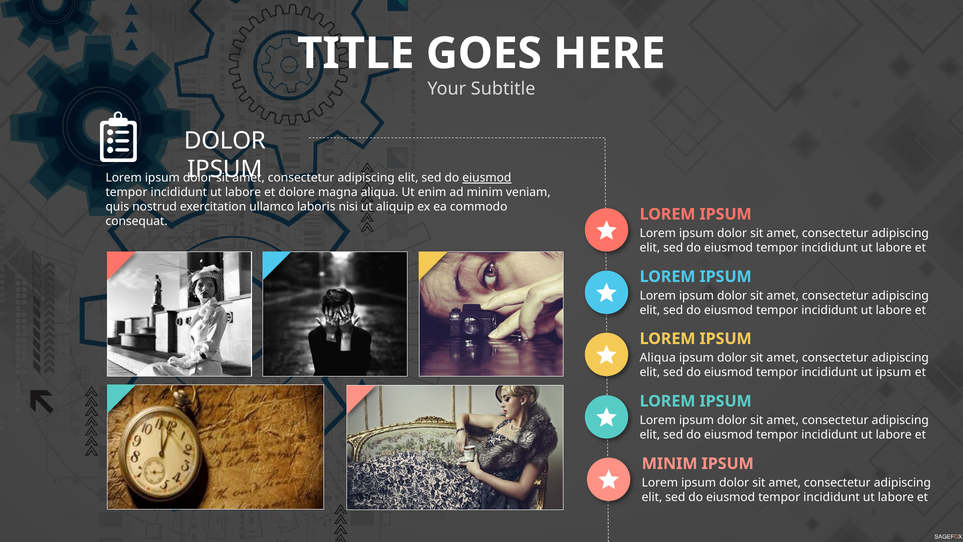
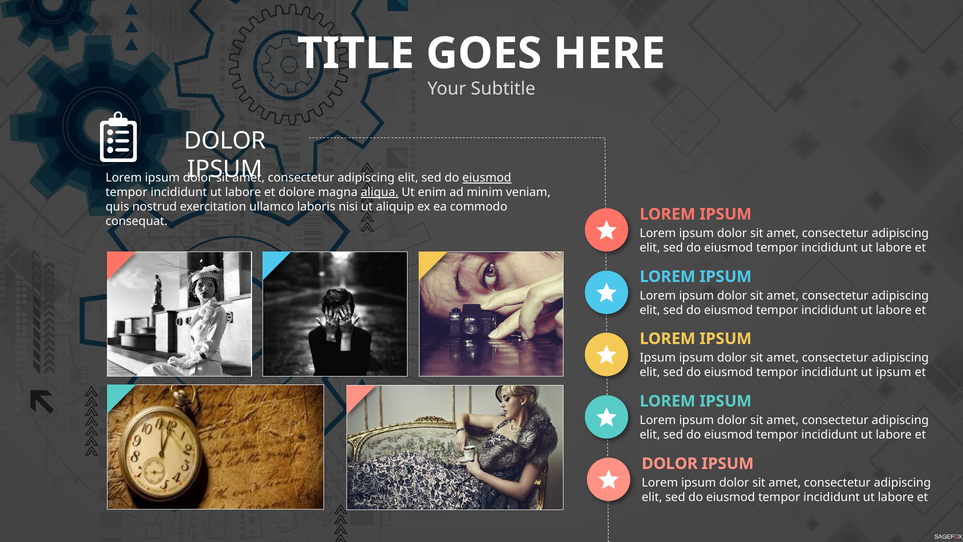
aliqua underline: none -> present (380, 192)
Aliqua: Aliqua -> Ipsum (658, 358)
MINIM: MINIM -> DOLOR (670, 463)
